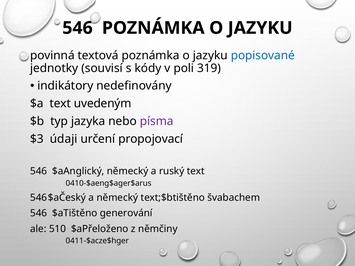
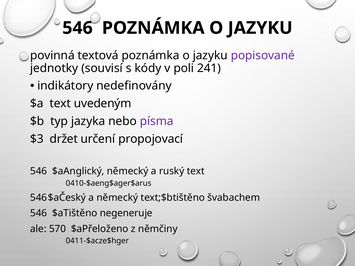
popisované colour: blue -> purple (263, 55)
319: 319 -> 241 (209, 68)
údaji: údaji -> držet (64, 139)
generování: generování -> negeneruje (126, 213)
510: 510 -> 570 (58, 229)
